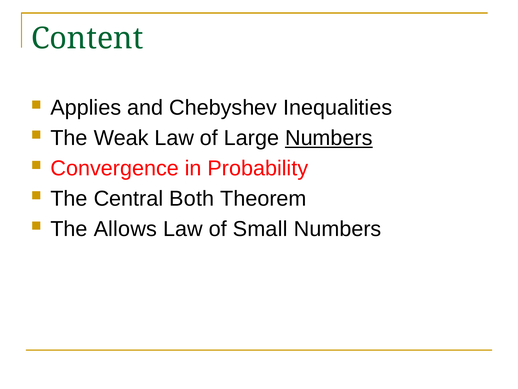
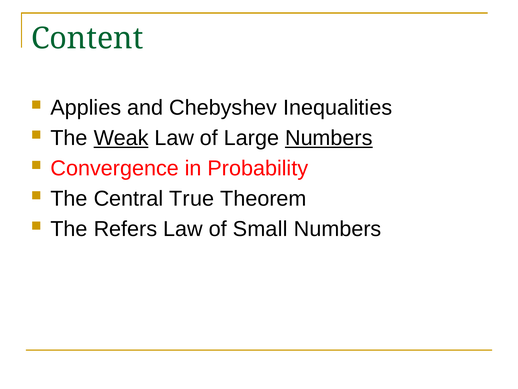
Weak underline: none -> present (121, 138)
Both: Both -> True (192, 198)
Allows: Allows -> Refers (125, 229)
